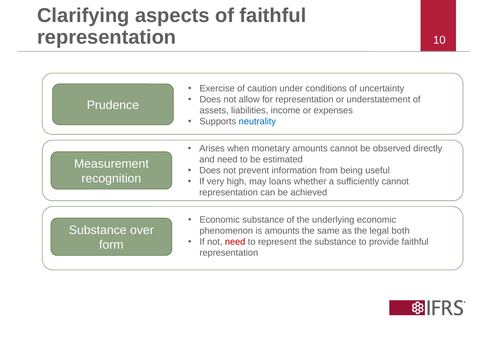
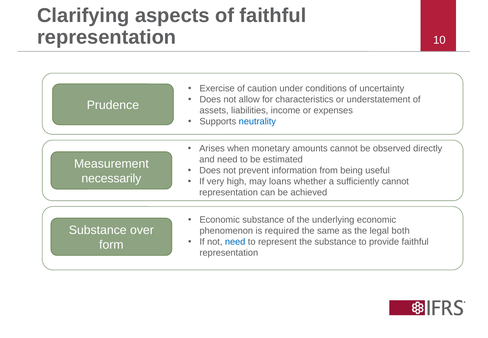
for representation: representation -> characteristics (304, 100)
recognition: recognition -> necessarily (111, 179)
is amounts: amounts -> required (282, 231)
need colour: red -> blue (235, 242)
